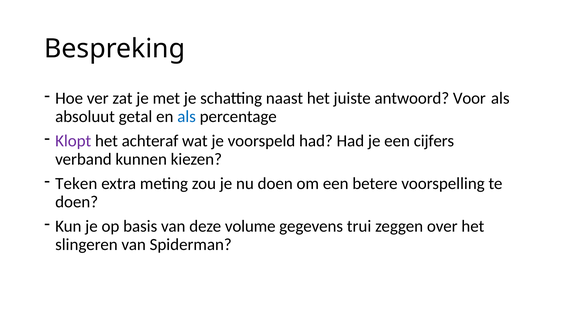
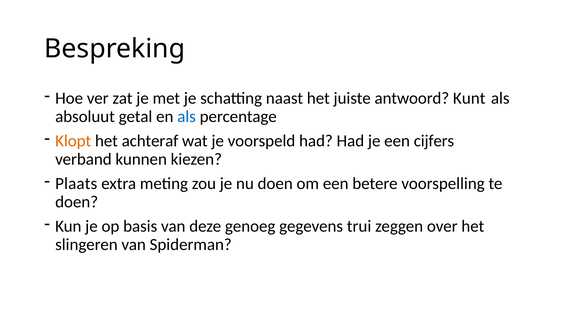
Voor: Voor -> Kunt (469, 98)
Klopt colour: purple -> orange (73, 141)
Teken: Teken -> Plaats (76, 184)
volume: volume -> genoeg (250, 226)
